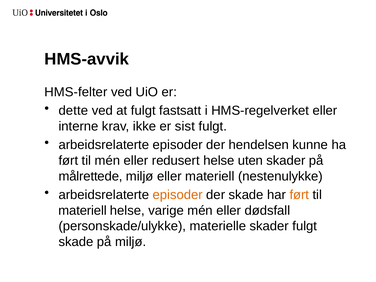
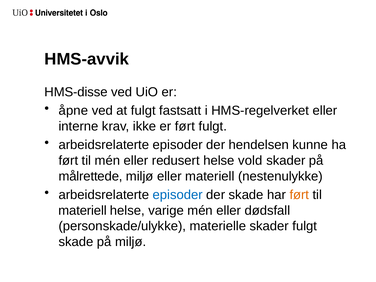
HMS-felter: HMS-felter -> HMS-disse (76, 92)
dette: dette -> åpne (73, 111)
er sist: sist -> ført (185, 126)
uten: uten -> vold (250, 161)
episoder colour: orange -> blue (178, 195)
